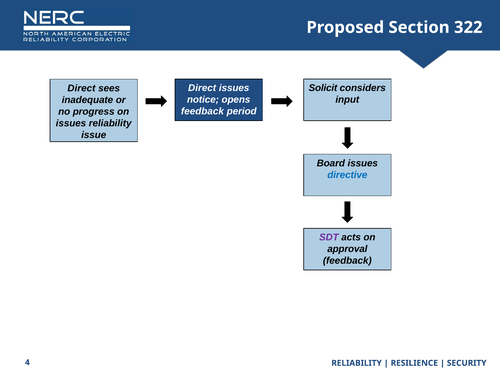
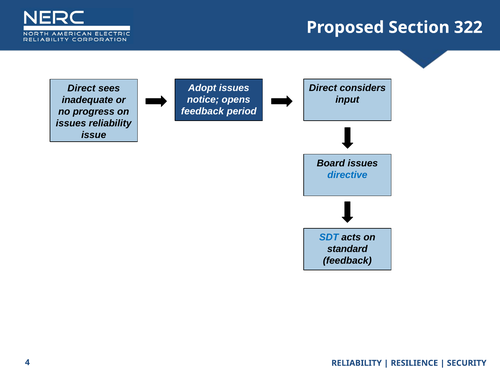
Direct: Direct -> Adopt (202, 88)
Solicit: Solicit -> Direct (323, 88)
SDT colour: purple -> blue (329, 237)
approval: approval -> standard (347, 249)
